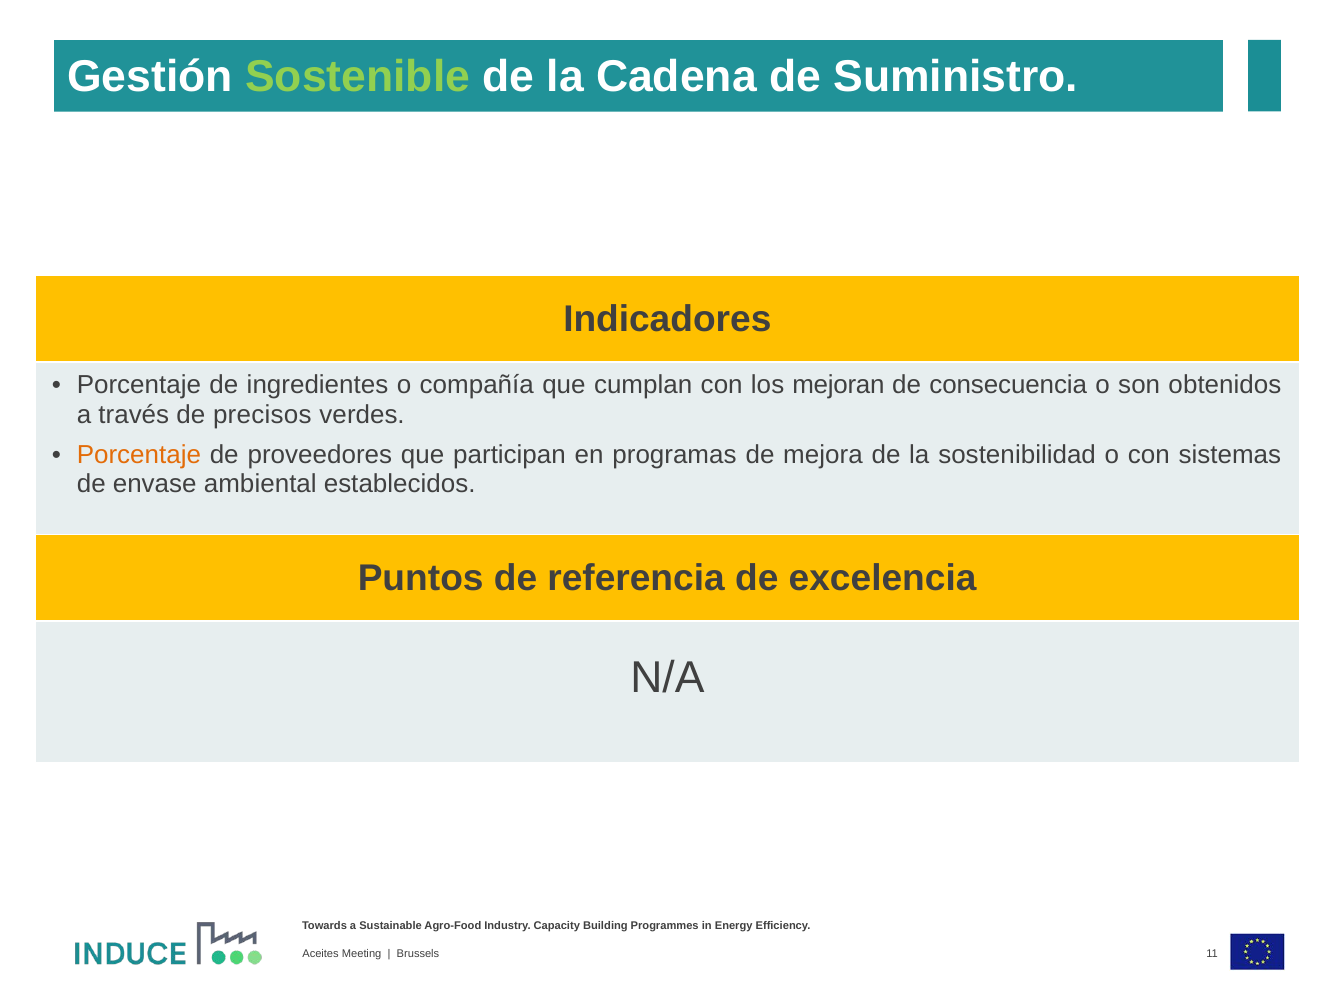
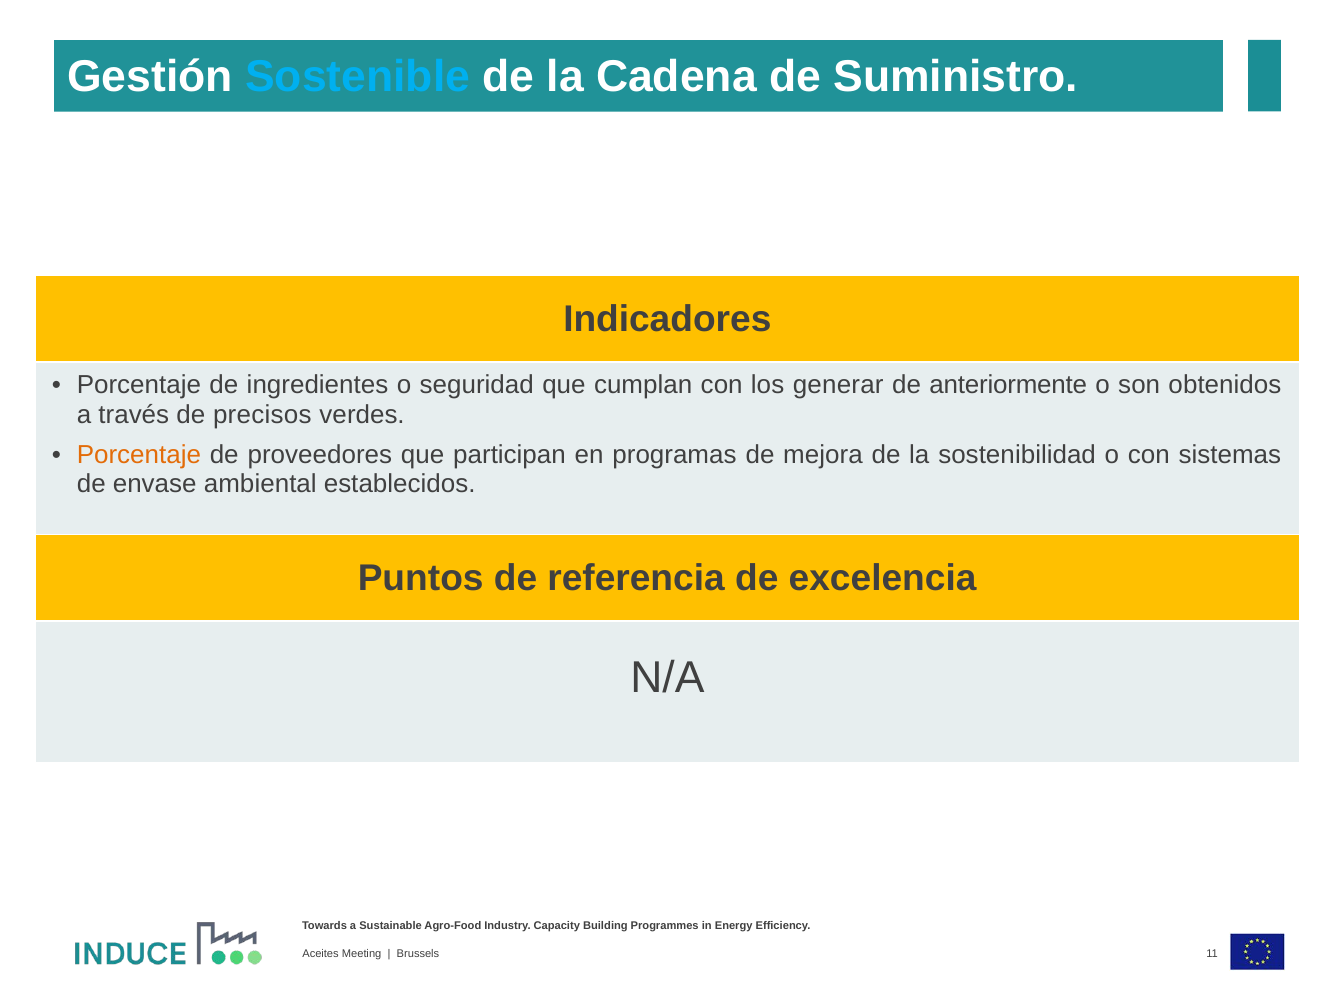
Sostenible colour: light green -> light blue (358, 77)
compañía: compañía -> seguridad (477, 385)
mejoran: mejoran -> generar (838, 385)
consecuencia: consecuencia -> anteriormente (1008, 385)
